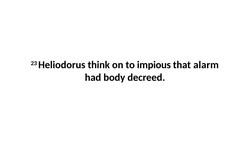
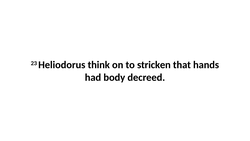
impious: impious -> stricken (154, 65)
alarm: alarm -> hands (206, 65)
